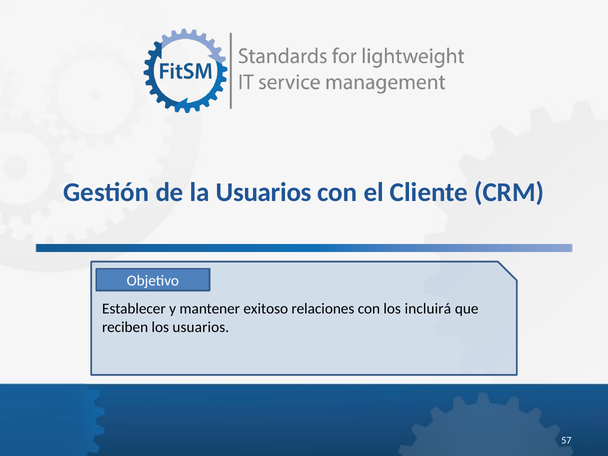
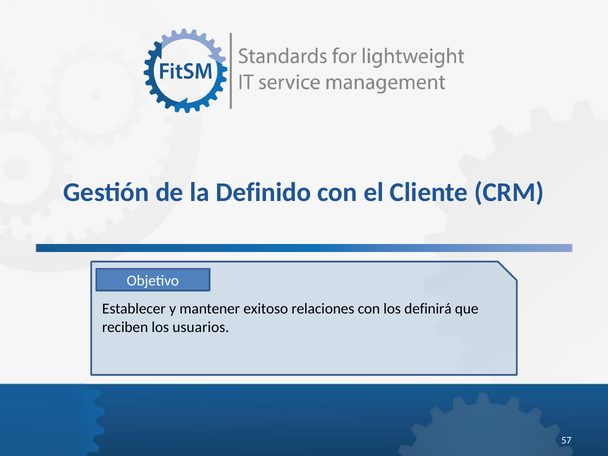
la Usuarios: Usuarios -> Definido (264, 192)
incluirá: incluirá -> definirá (428, 309)
